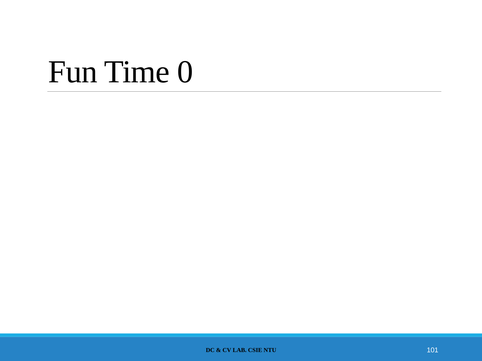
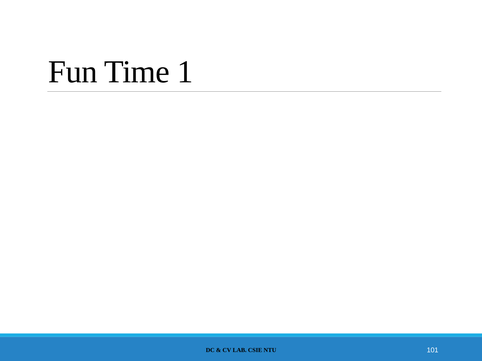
0: 0 -> 1 (185, 72)
